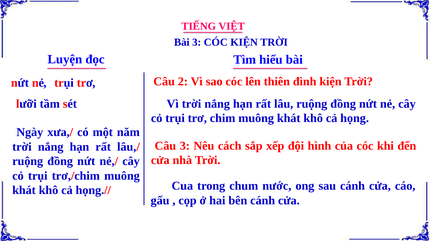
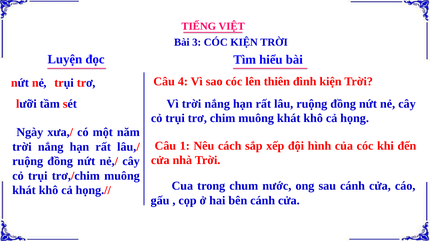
2: 2 -> 4 (183, 82)
Câu 3: 3 -> 1 (185, 146)
